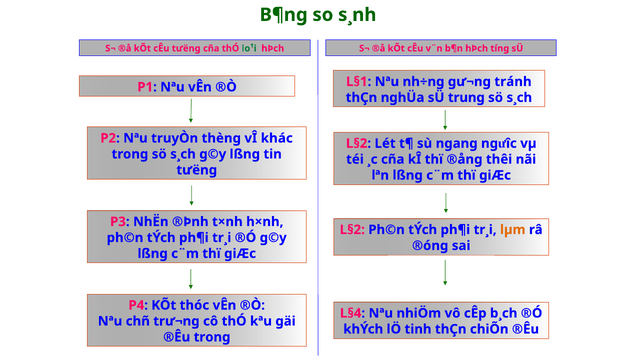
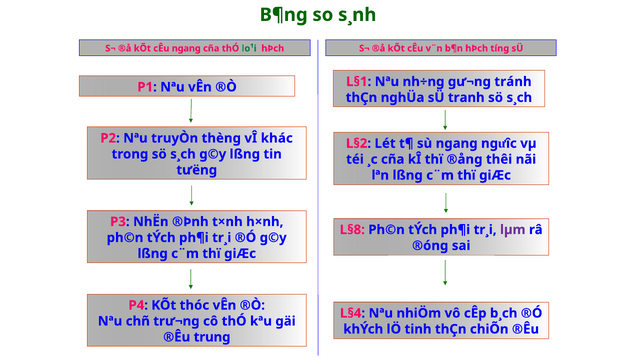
cÊu tưëng: tưëng -> ngang (186, 48)
trung: trung -> tranh (466, 97)
L§2: L§2 -> L§8 (352, 230)
lµm colour: orange -> purple (513, 230)
®Êu trong: trong -> trung (212, 337)
